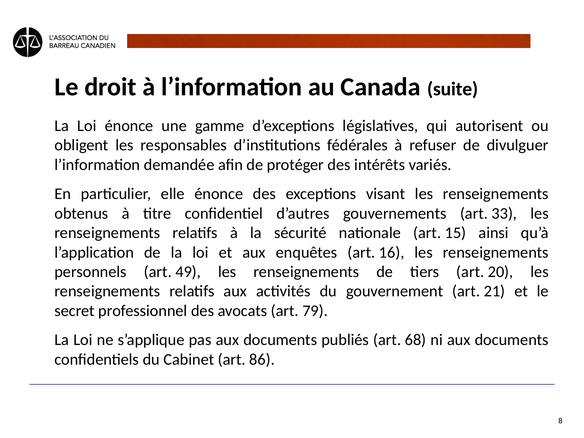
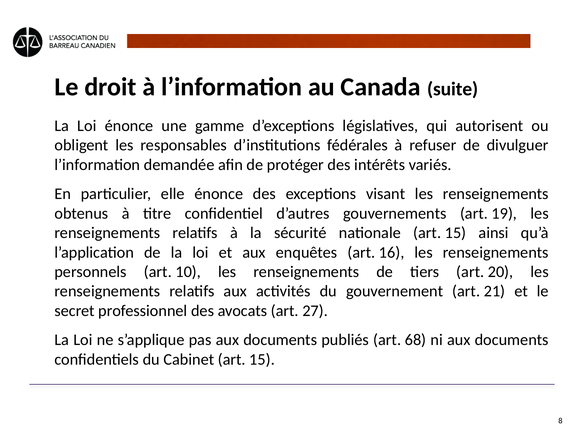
33: 33 -> 19 (504, 213)
49: 49 -> 10 (188, 272)
79: 79 -> 27 (315, 311)
Cabinet art 86: 86 -> 15 (262, 359)
